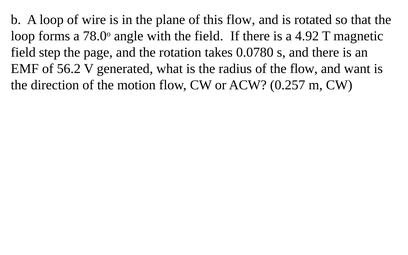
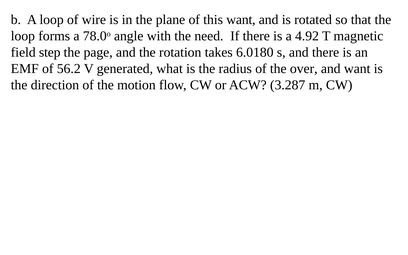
this flow: flow -> want (241, 20)
the field: field -> need (209, 36)
0.0780: 0.0780 -> 6.0180 (255, 52)
the flow: flow -> over (304, 69)
0.257: 0.257 -> 3.287 (288, 85)
